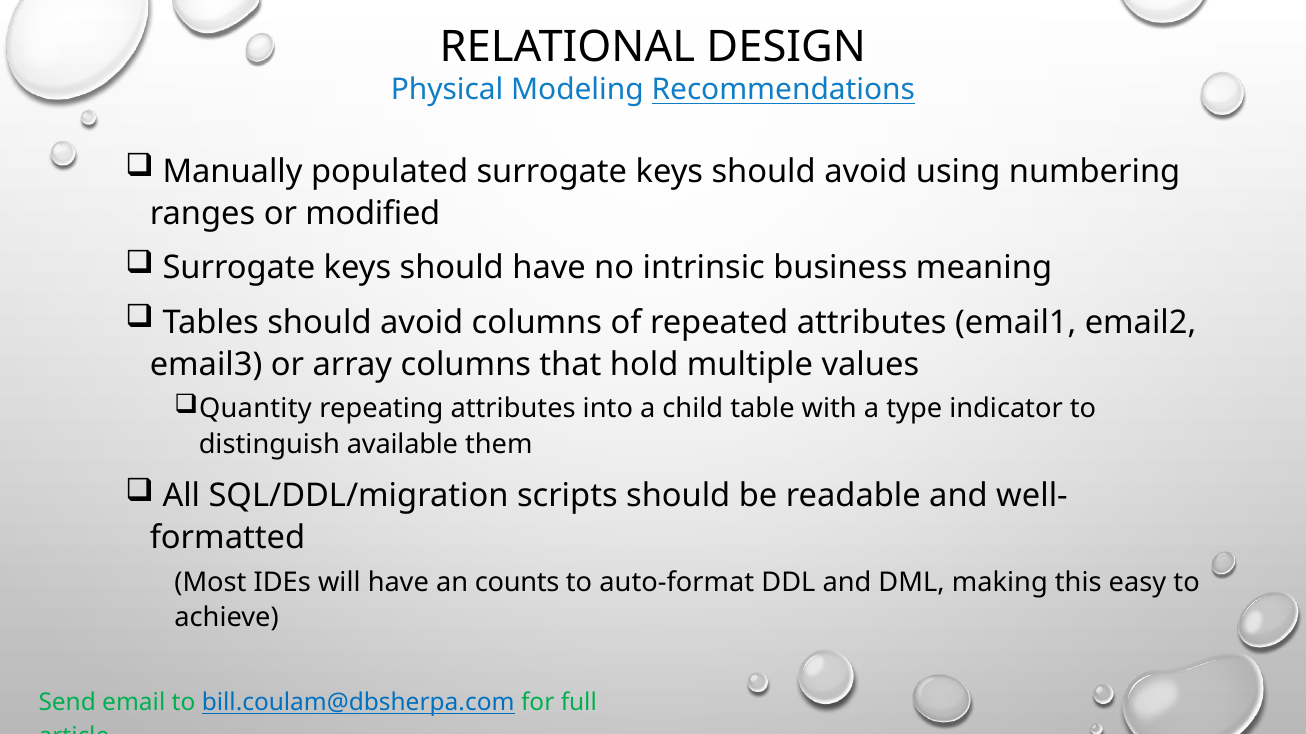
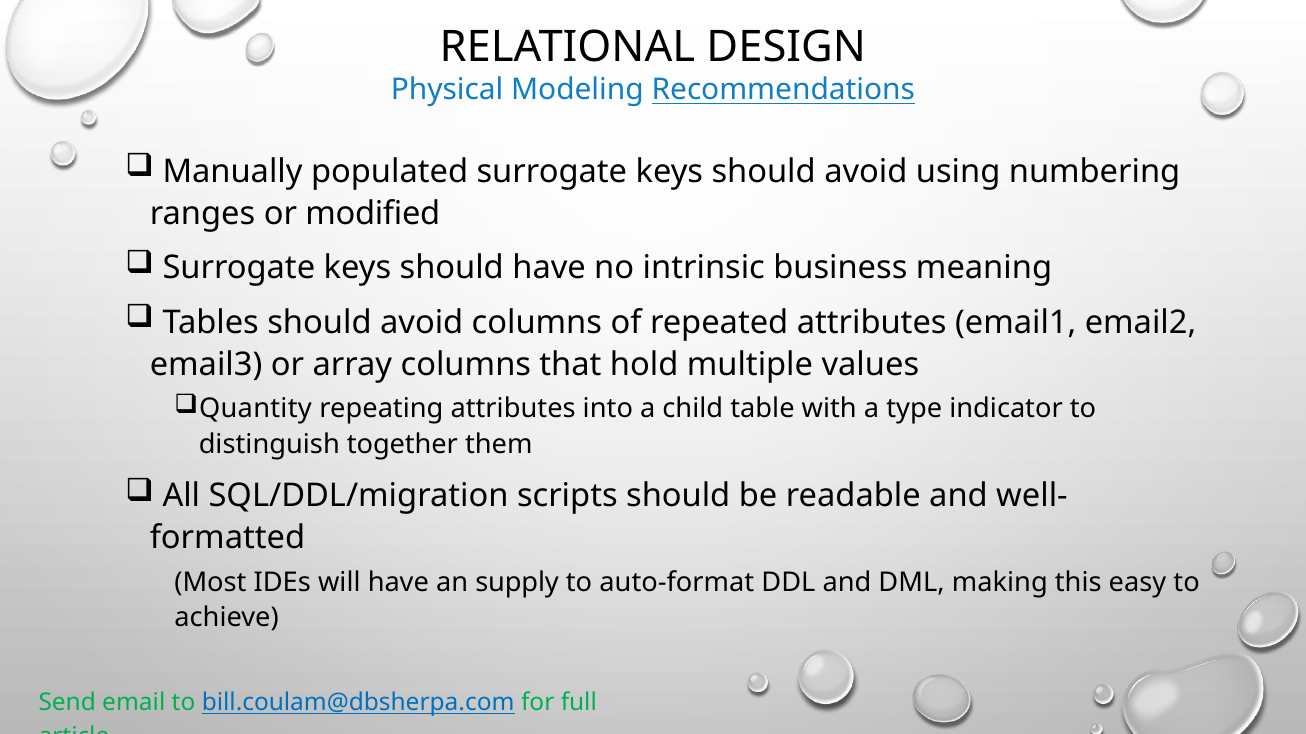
available: available -> together (402, 445)
counts: counts -> supply (517, 583)
